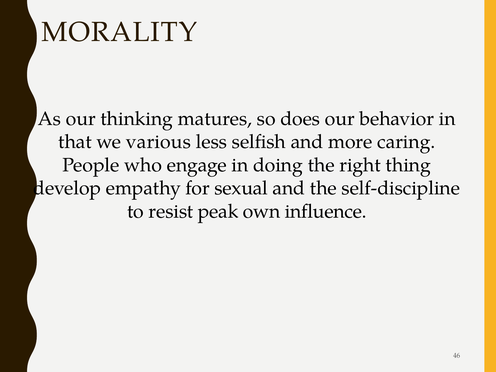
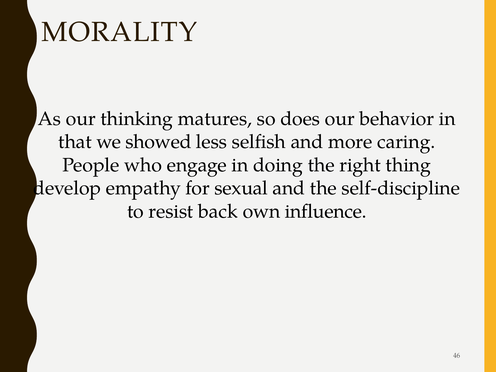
various: various -> showed (159, 142)
peak: peak -> back (218, 211)
